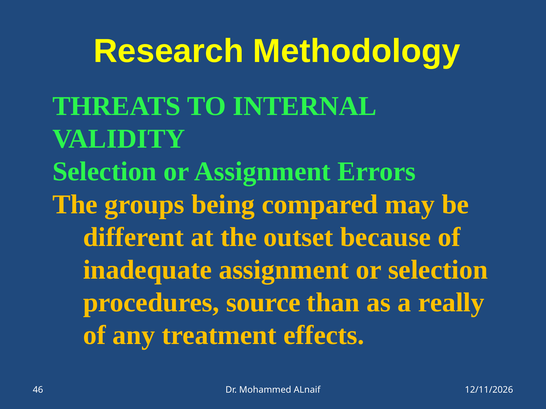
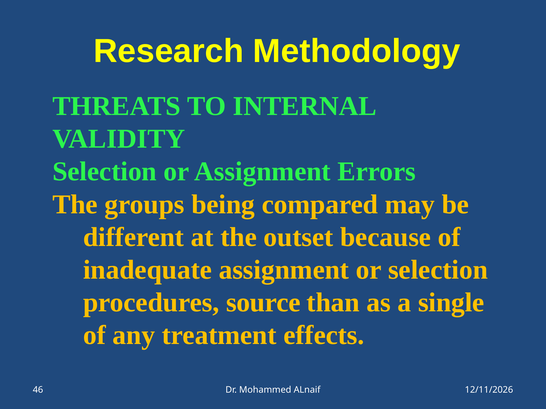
really: really -> single (451, 303)
